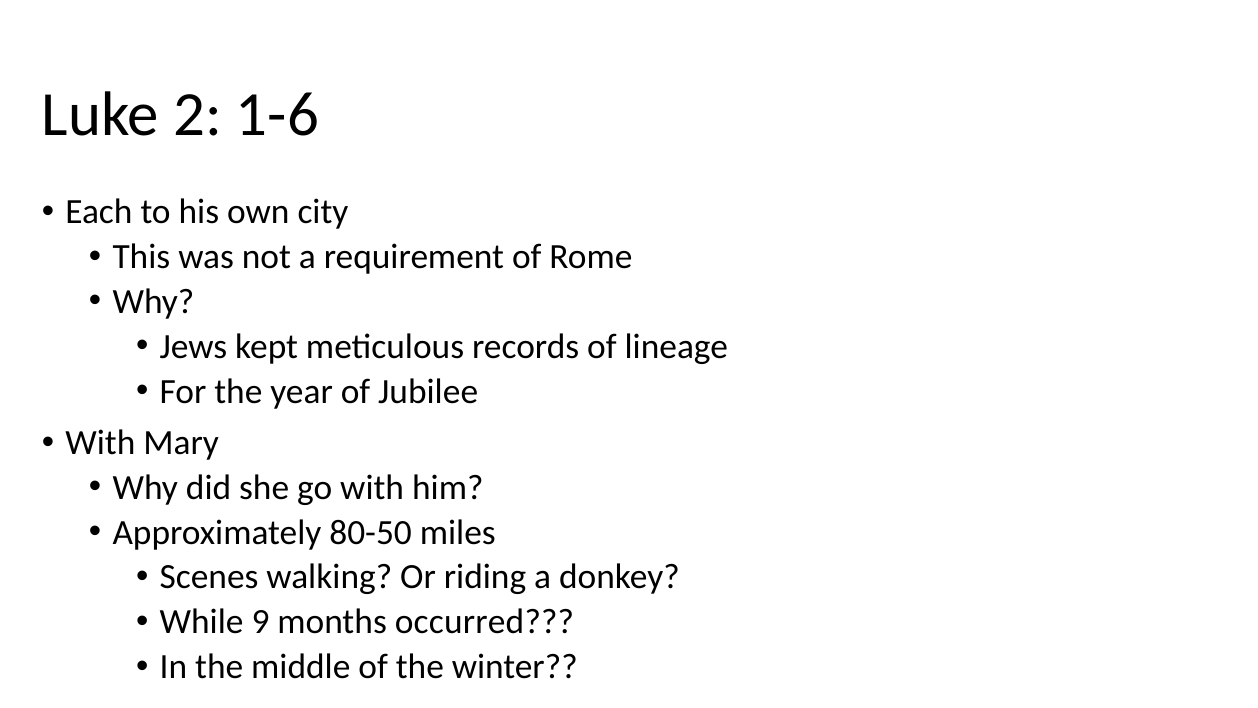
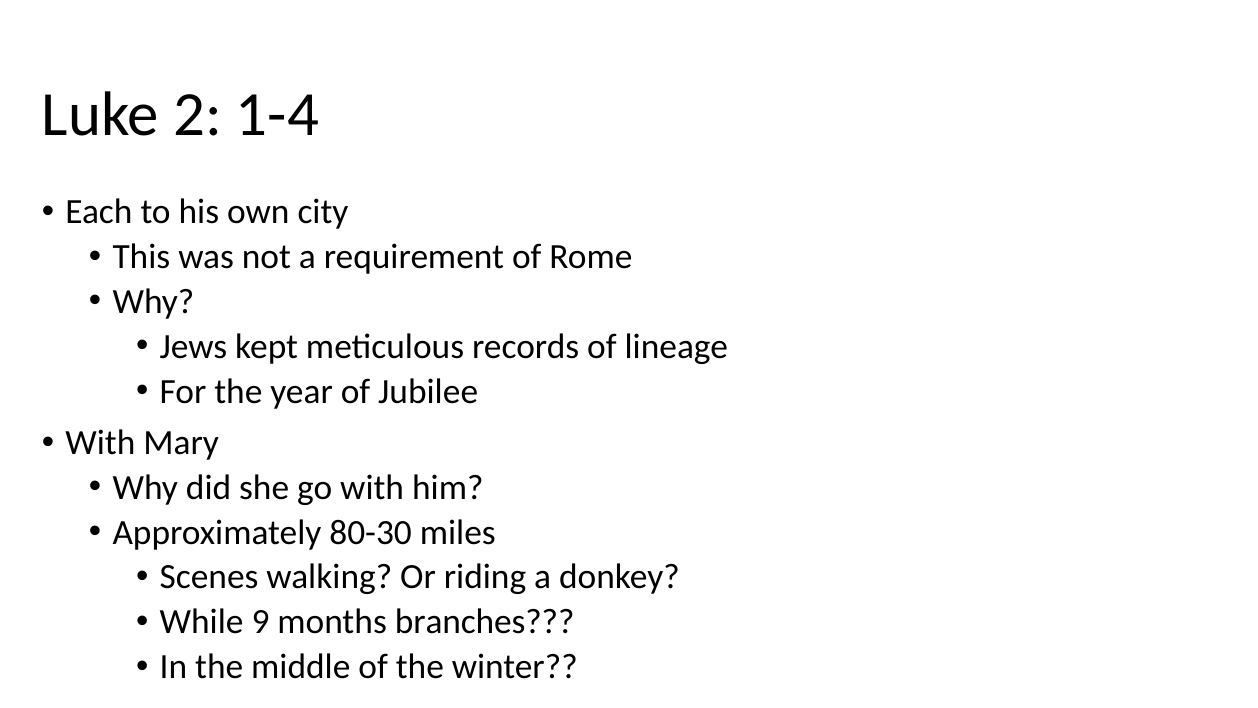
1-6: 1-6 -> 1-4 (277, 114)
80-50: 80-50 -> 80-30 (371, 532)
occurred: occurred -> branches (485, 622)
